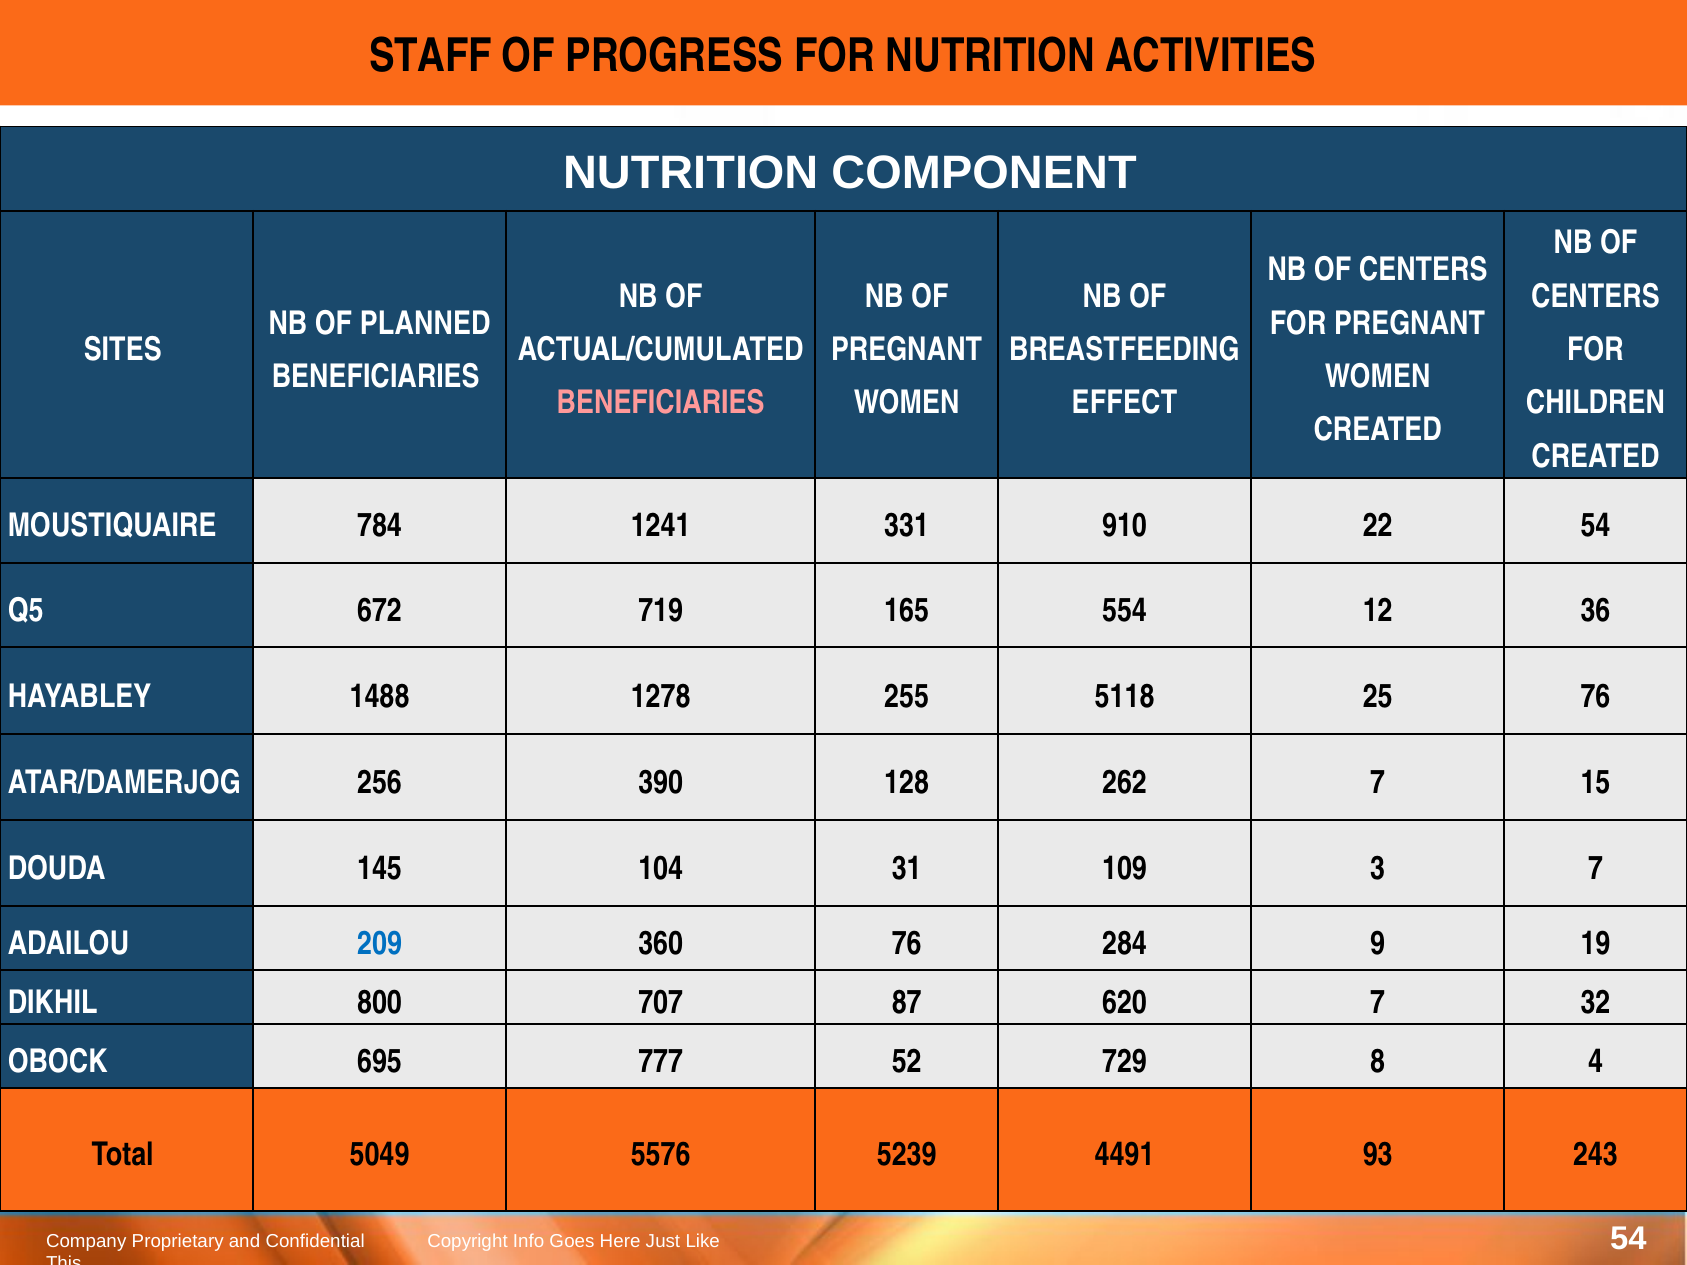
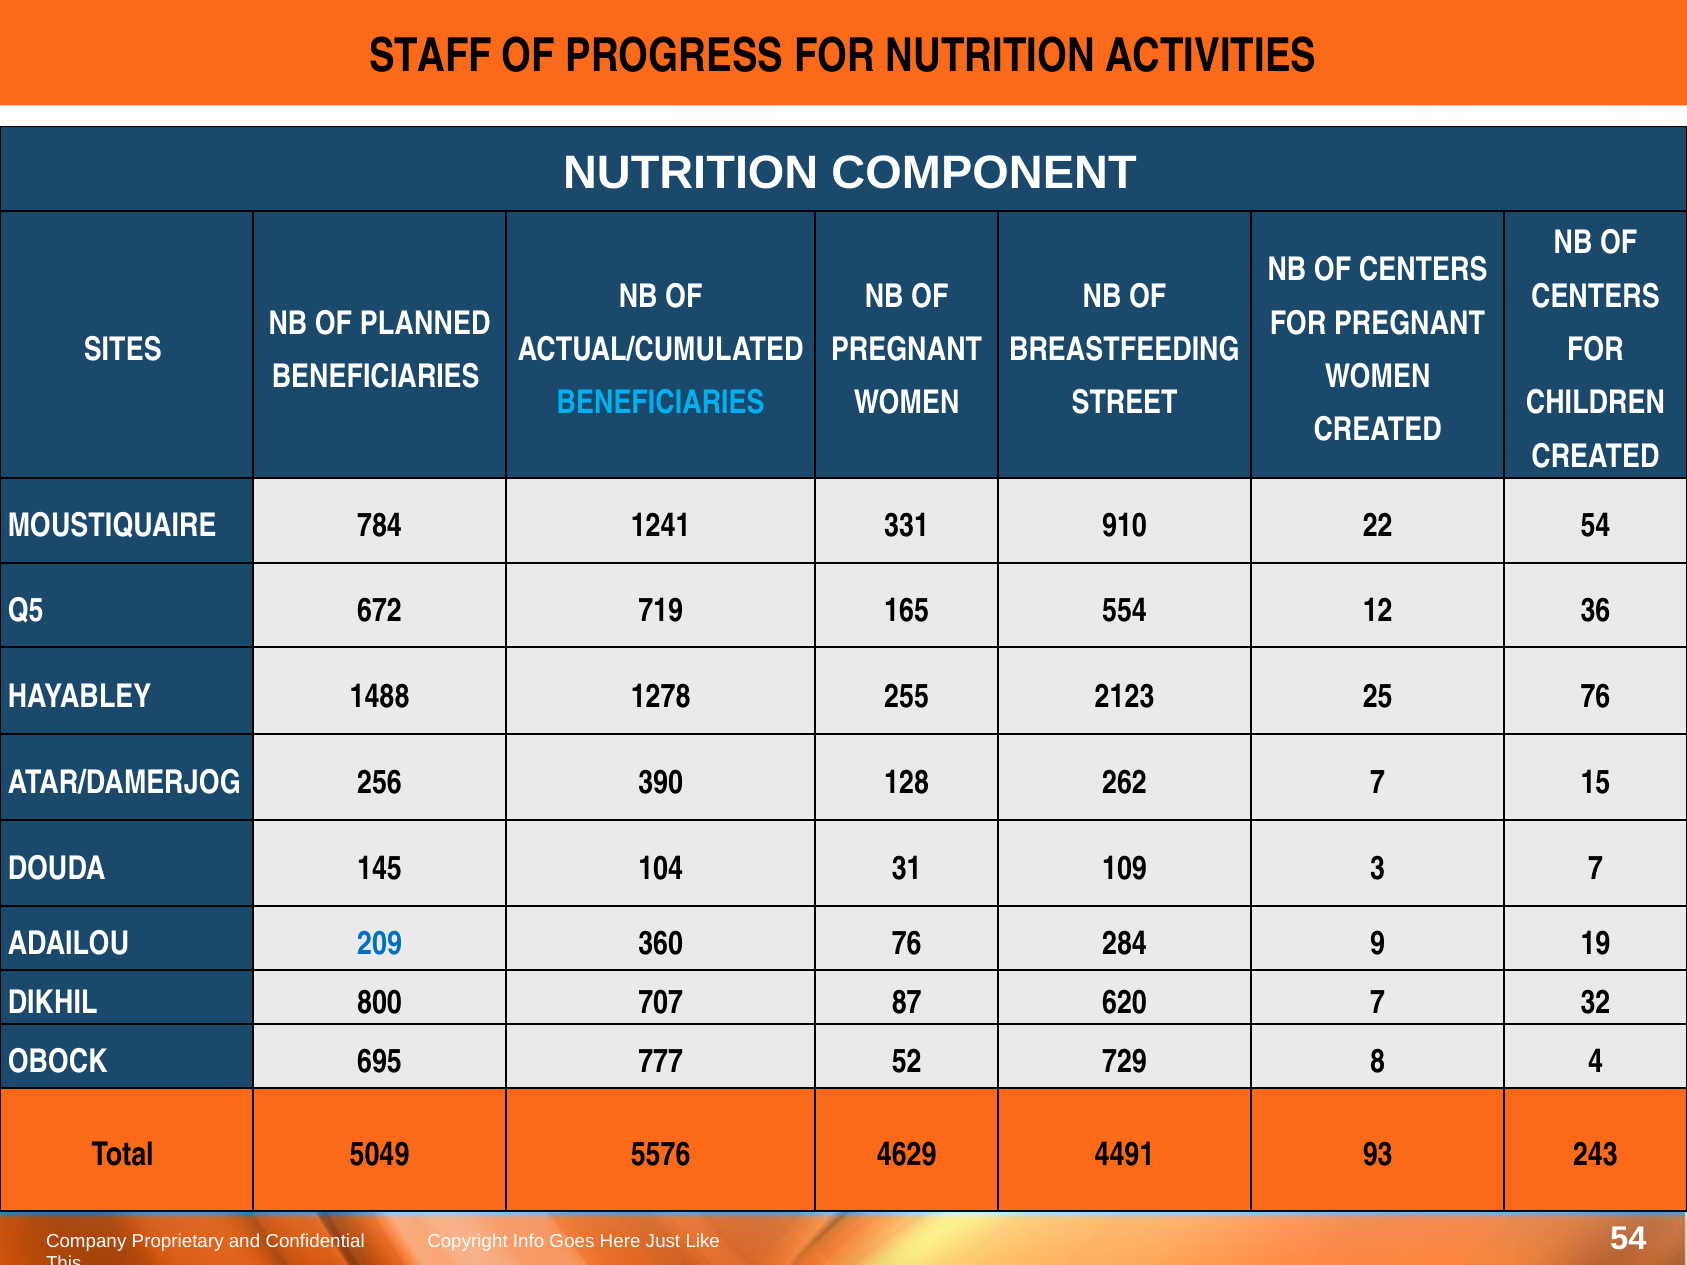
BENEFICIARIES colour: pink -> light blue (661, 403)
EFFECT: EFFECT -> STREET (1125, 403)
5118: 5118 -> 2123 (1125, 696)
5239: 5239 -> 4629 (907, 1155)
